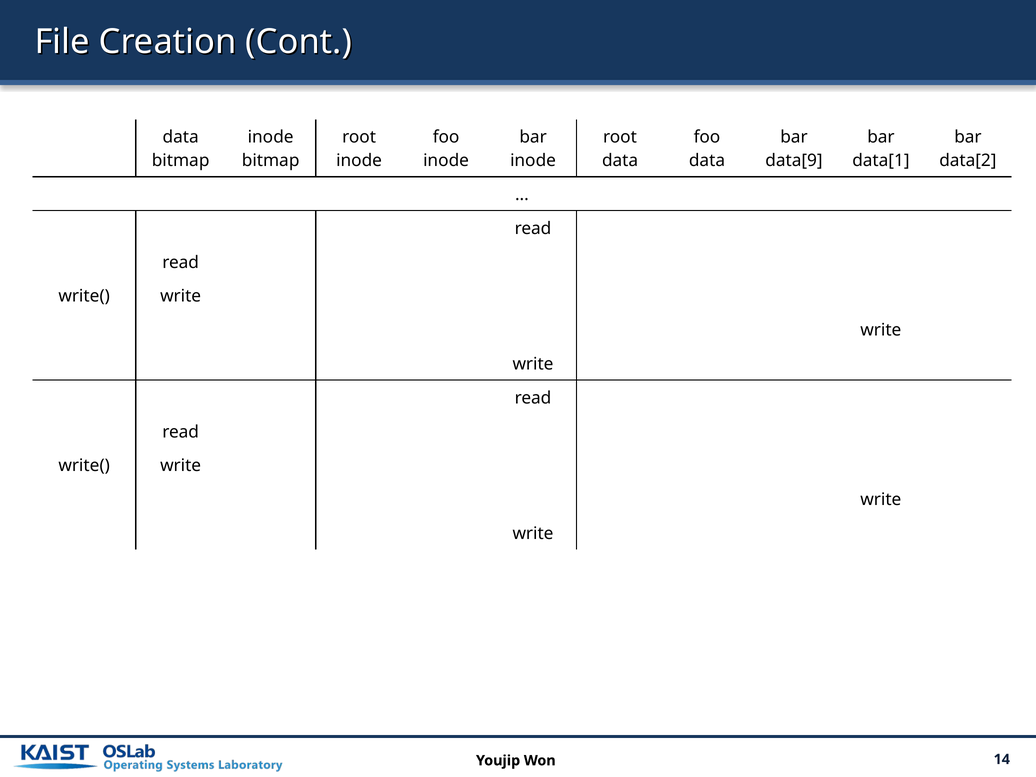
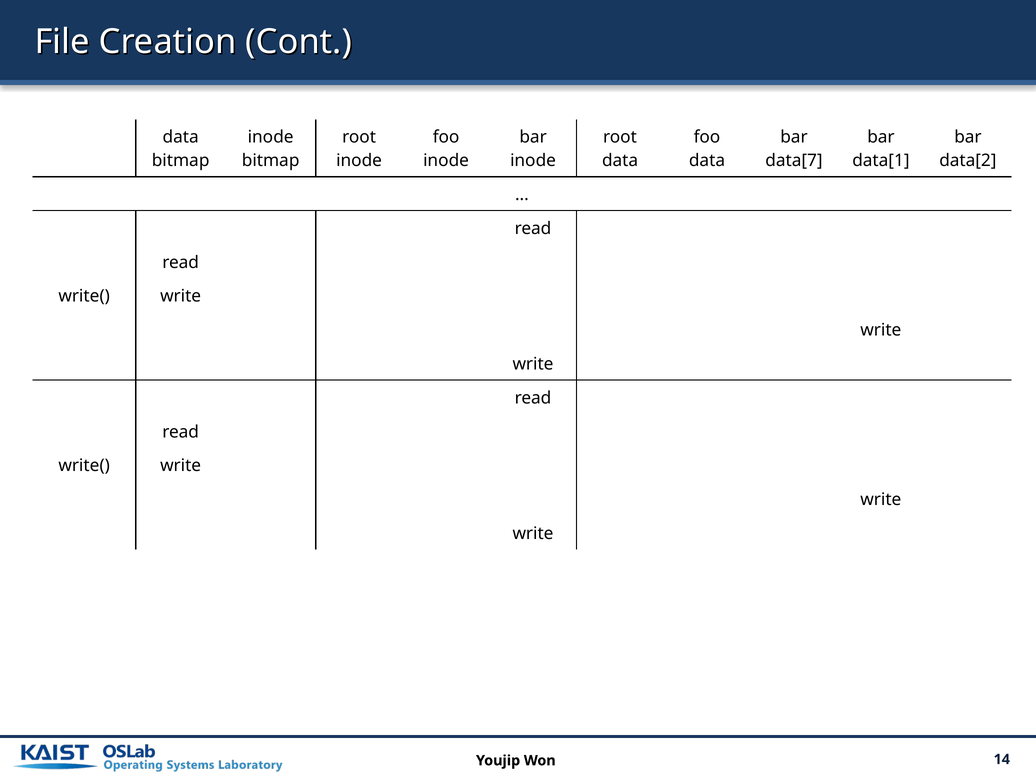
data[9: data[9 -> data[7 (794, 161)
